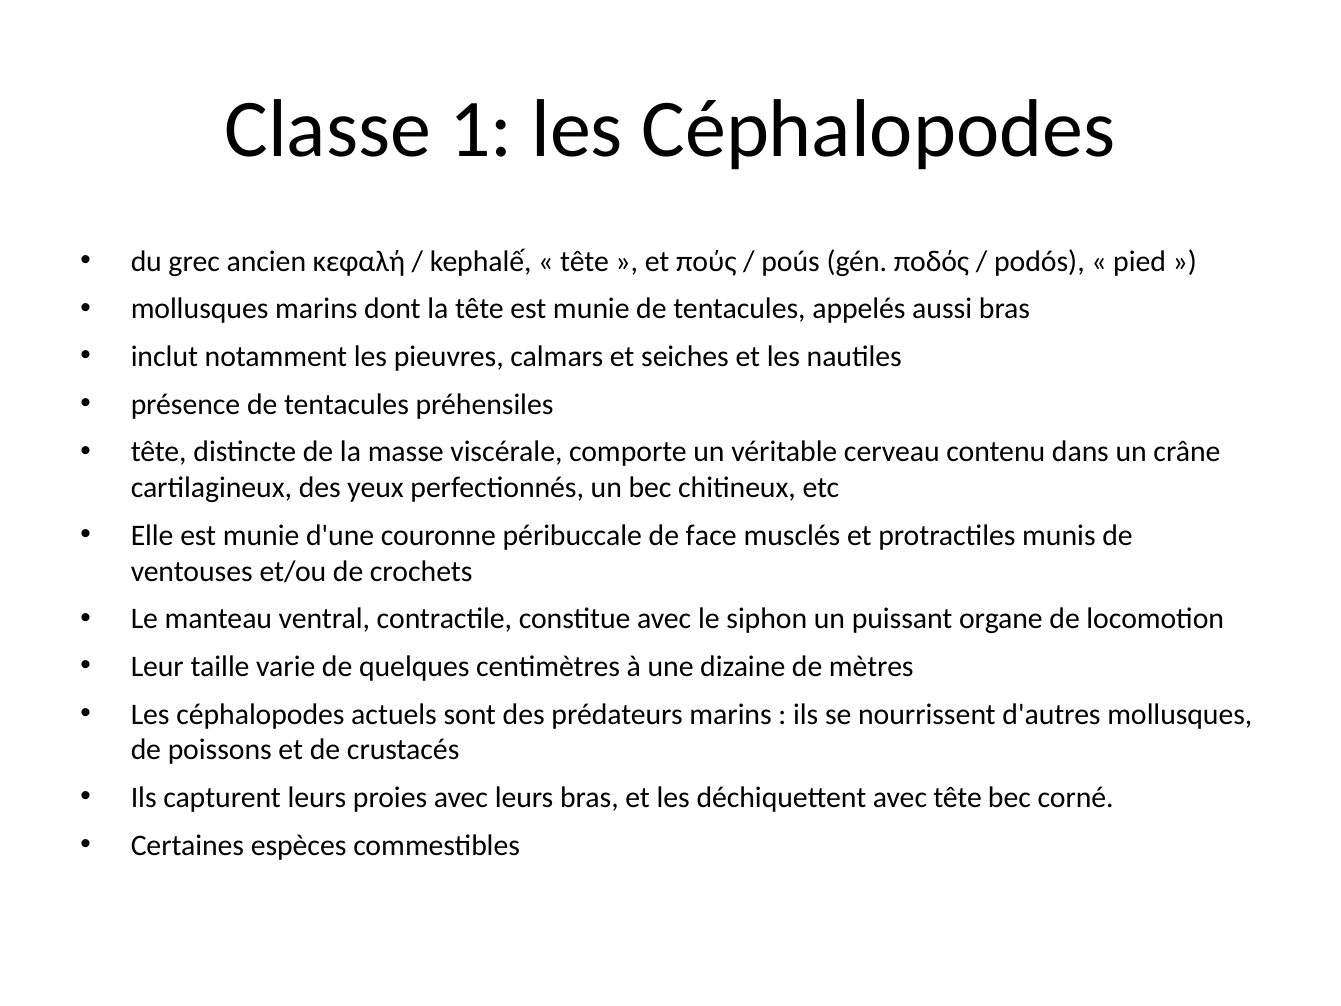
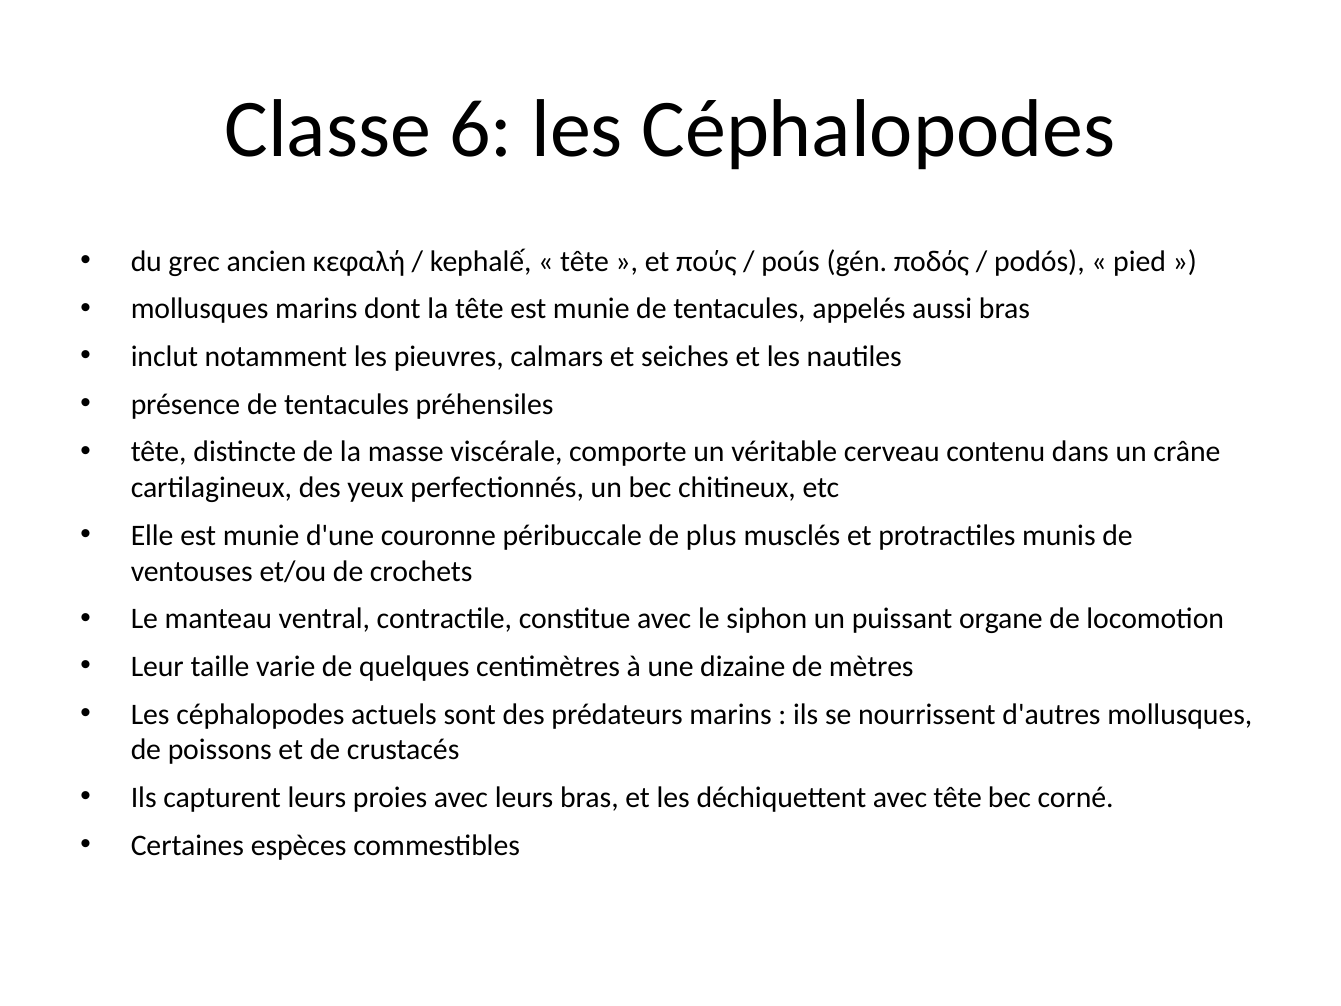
1: 1 -> 6 (481, 130)
face: face -> plus (711, 535)
